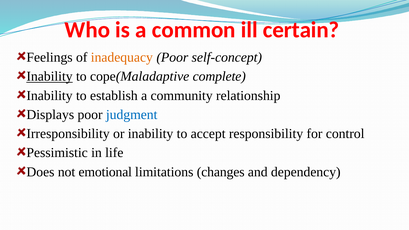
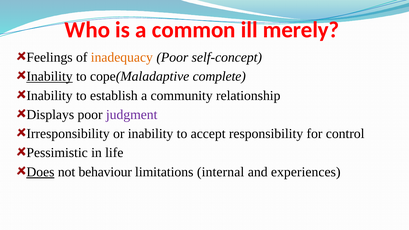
certain: certain -> merely (301, 30)
judgment colour: blue -> purple (132, 115)
Does underline: none -> present (40, 172)
emotional: emotional -> behaviour (105, 172)
changes: changes -> internal (221, 172)
dependency: dependency -> experiences (306, 172)
